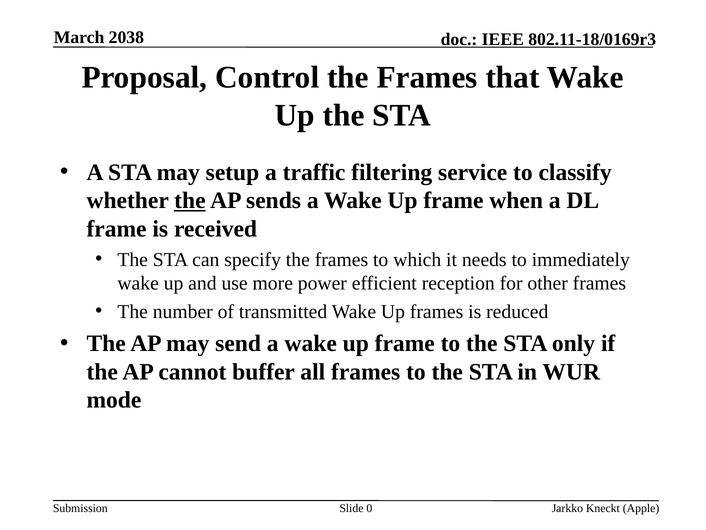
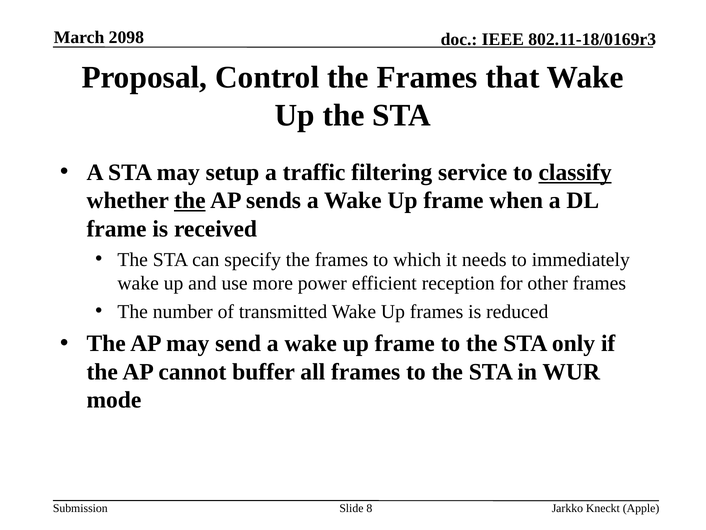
2038: 2038 -> 2098 (126, 37)
classify underline: none -> present (575, 172)
0: 0 -> 8 (369, 508)
